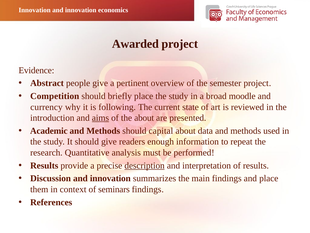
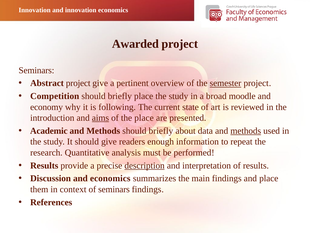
Evidence: Evidence -> Seminars (36, 70)
Abstract people: people -> project (78, 83)
semester underline: none -> present (226, 83)
currency: currency -> economy (47, 107)
the about: about -> place (144, 118)
Methods should capital: capital -> briefly (161, 131)
methods underline: none -> present (246, 131)
Discussion and innovation: innovation -> economics (110, 178)
